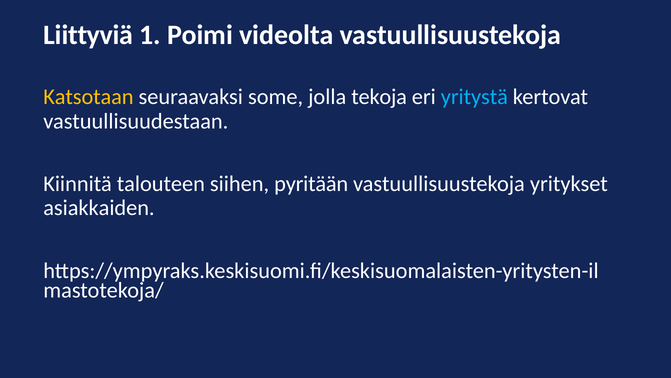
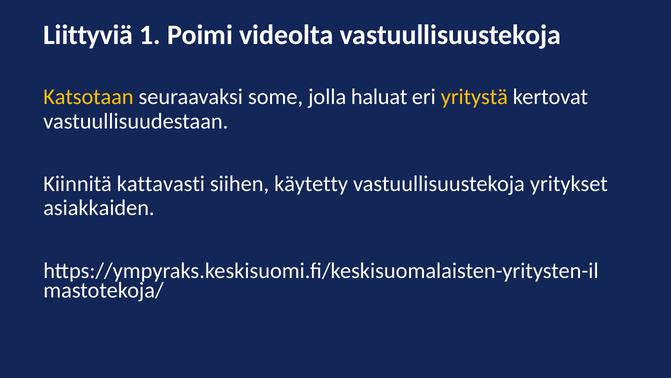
tekoja: tekoja -> haluat (379, 97)
yritystä colour: light blue -> yellow (474, 97)
talouteen: talouteen -> kattavasti (161, 183)
pyritään: pyritään -> käytetty (311, 183)
